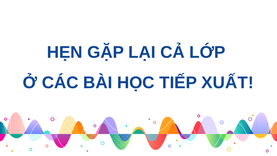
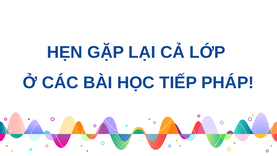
XUẤT: XUẤT -> PHÁP (228, 83)
